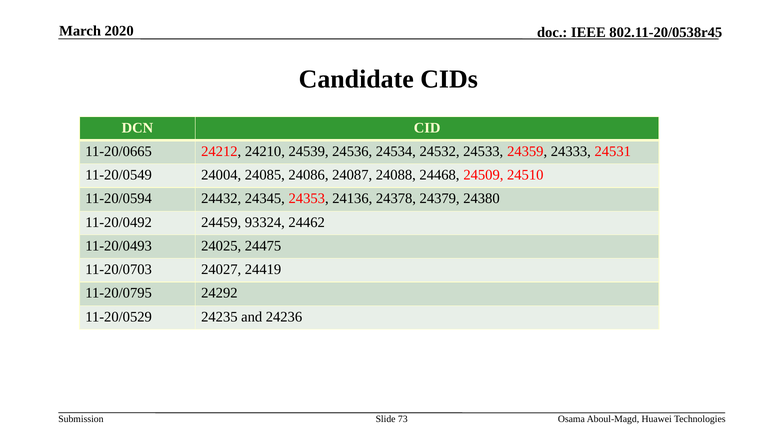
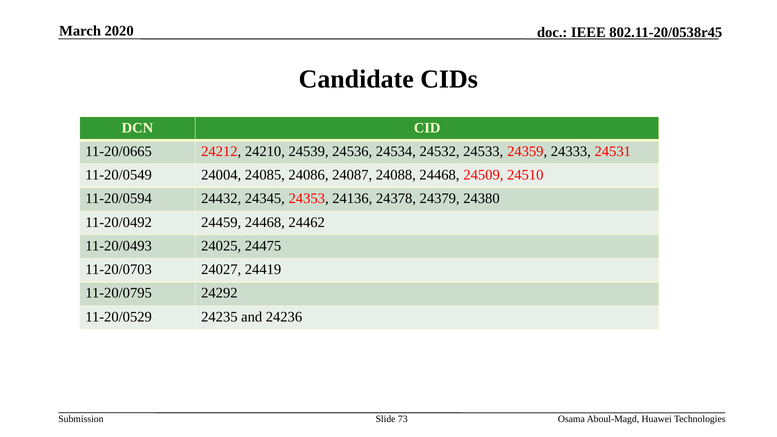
24459 93324: 93324 -> 24468 (265, 222)
